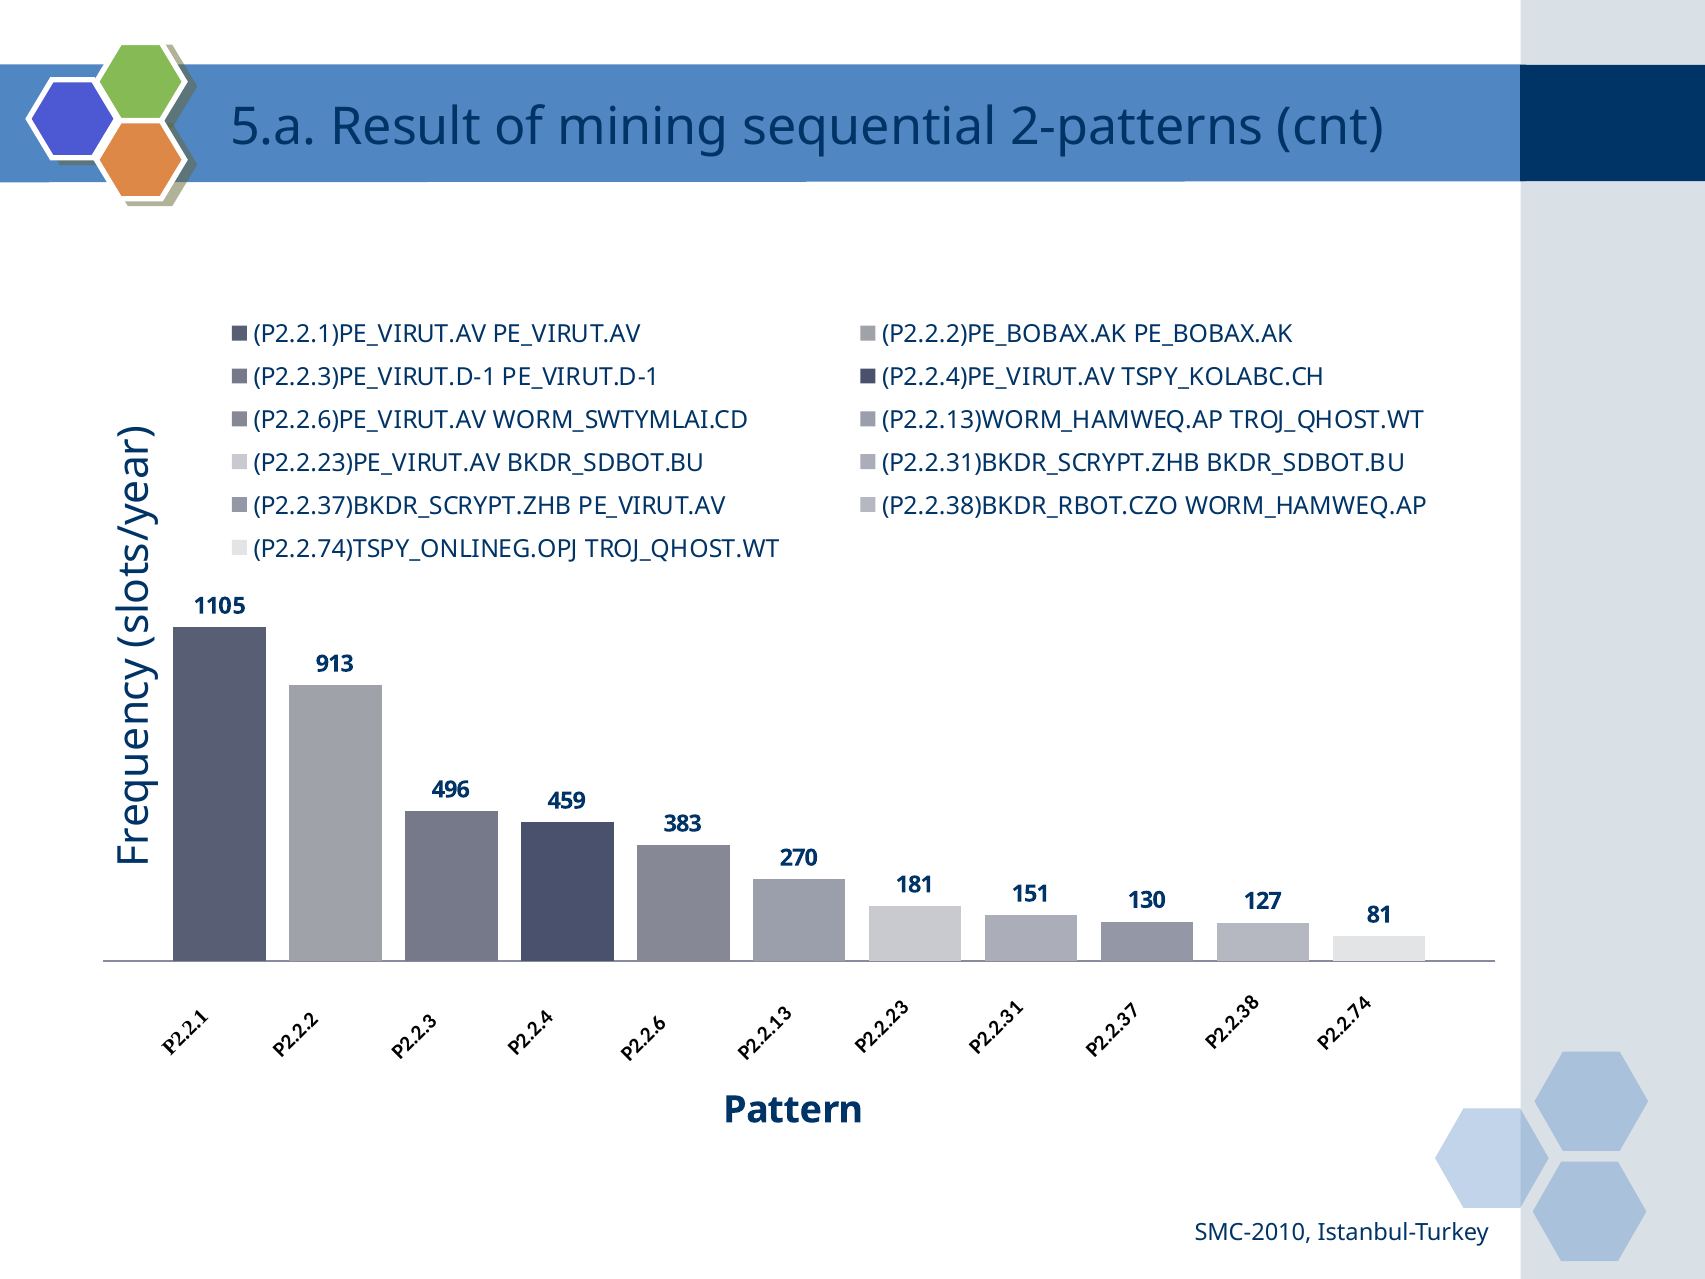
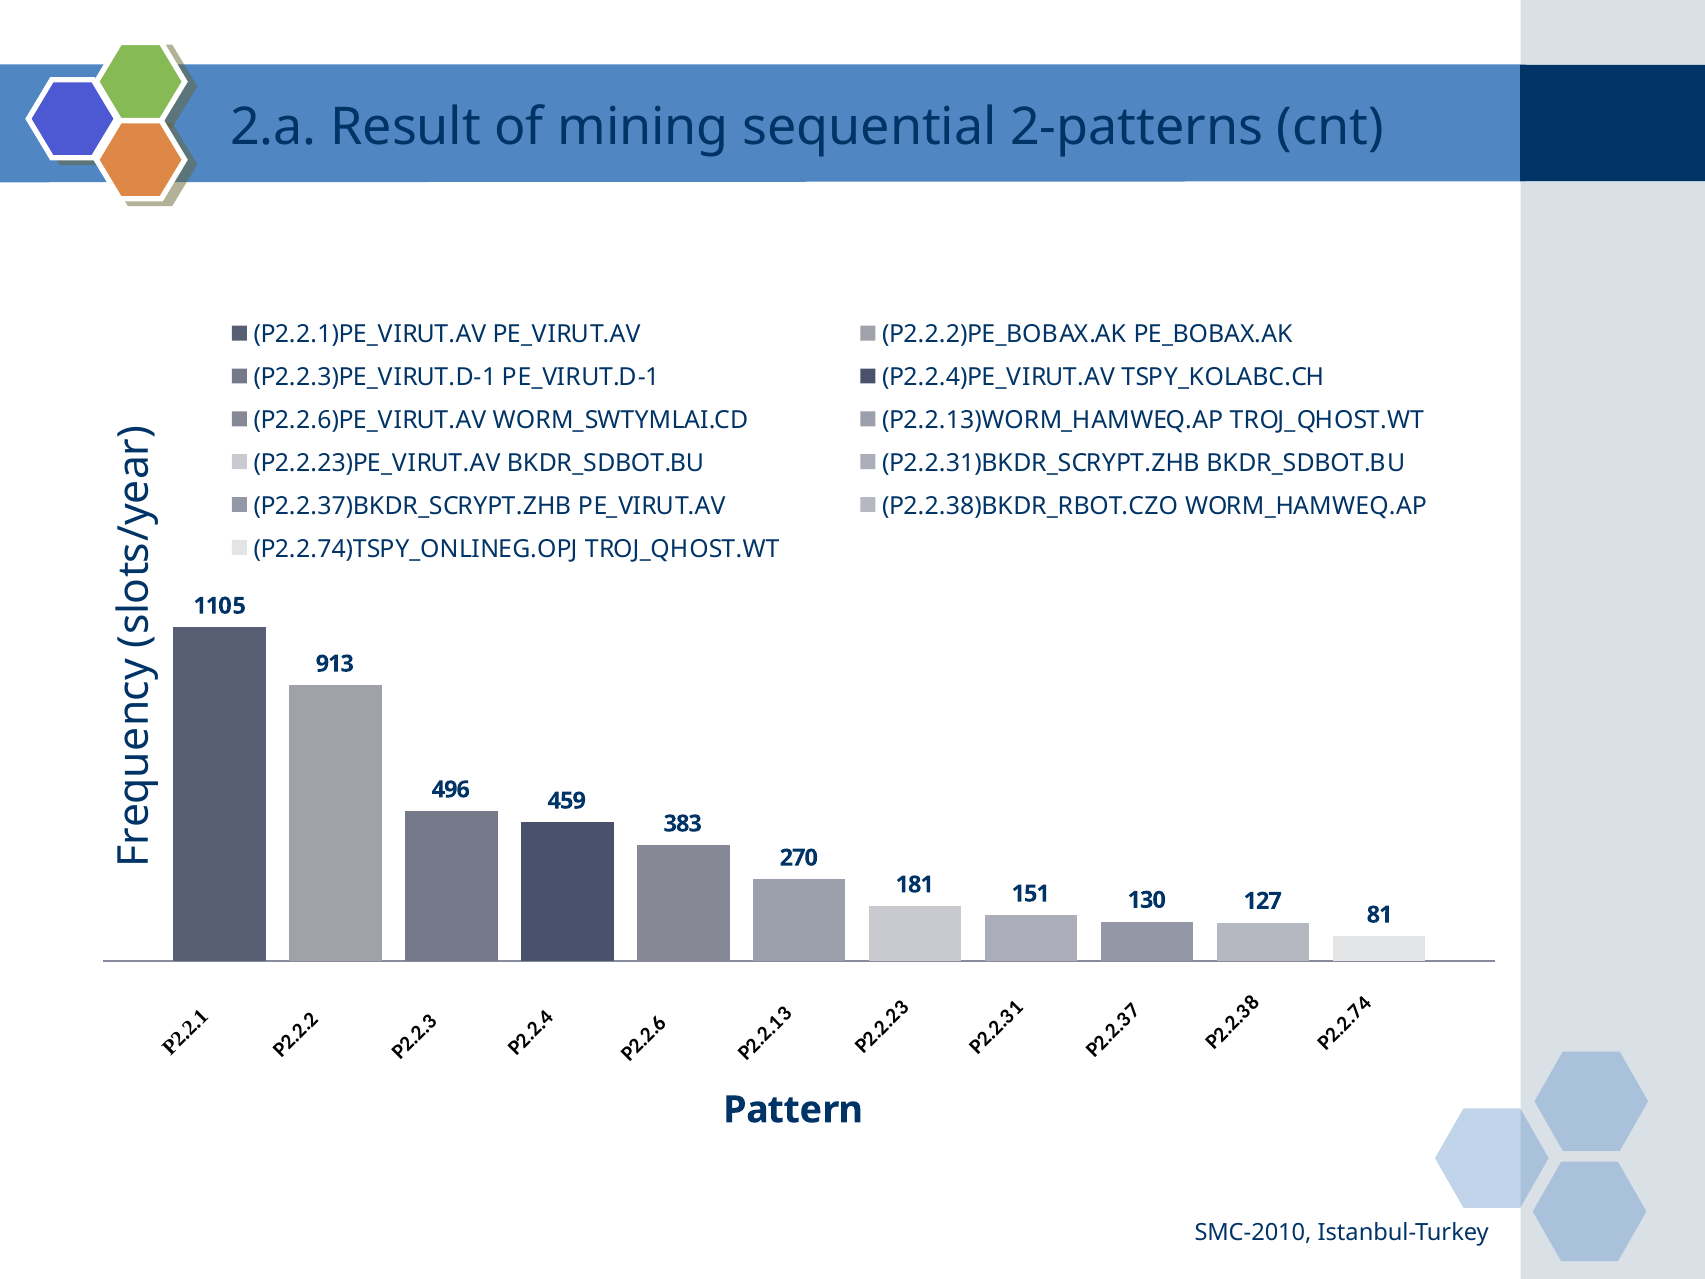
5.a: 5.a -> 2.a (274, 127)
